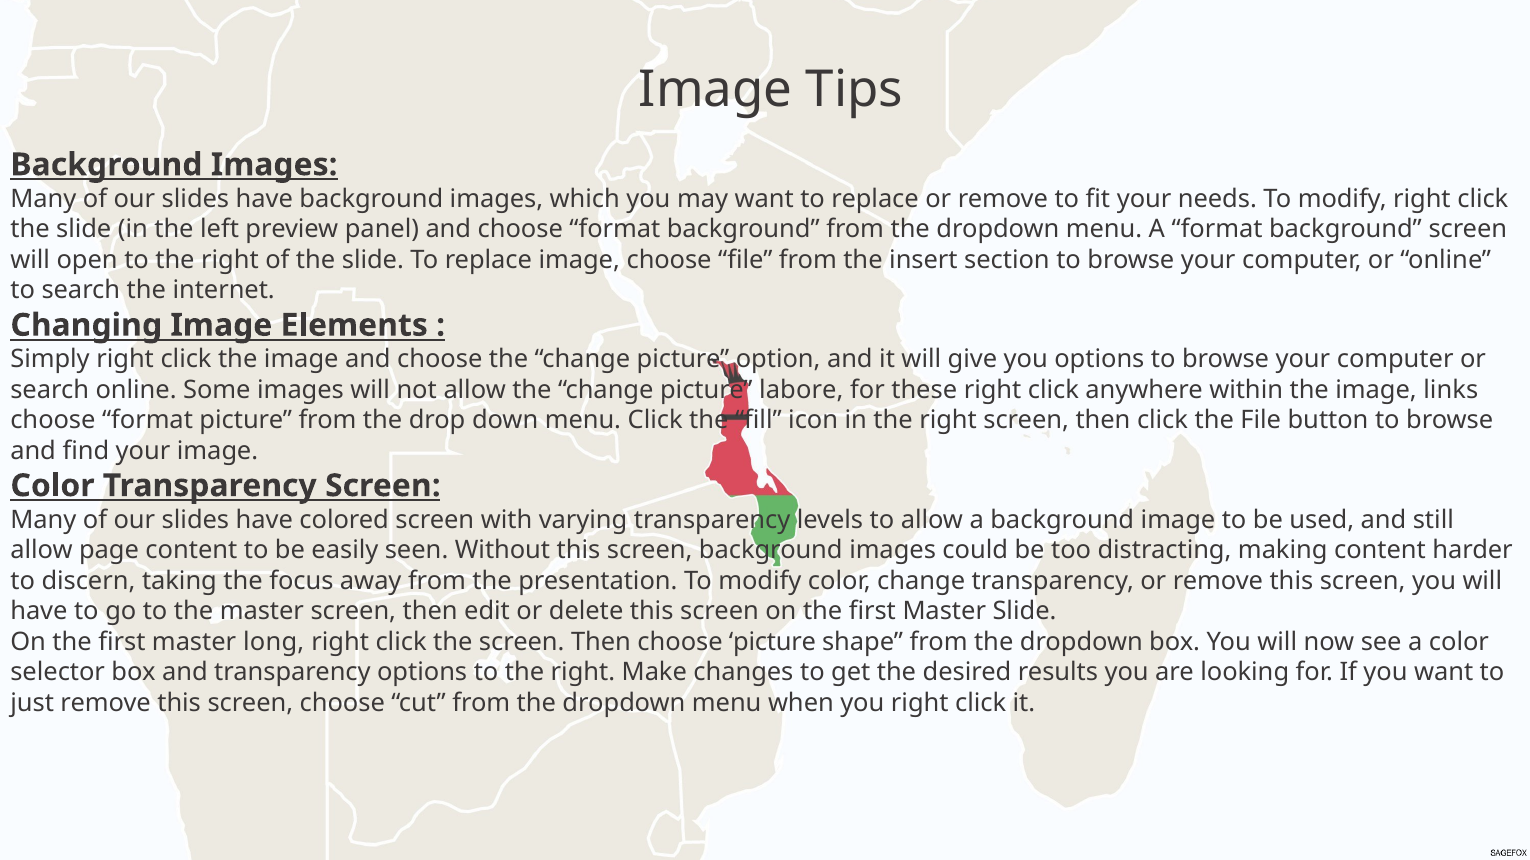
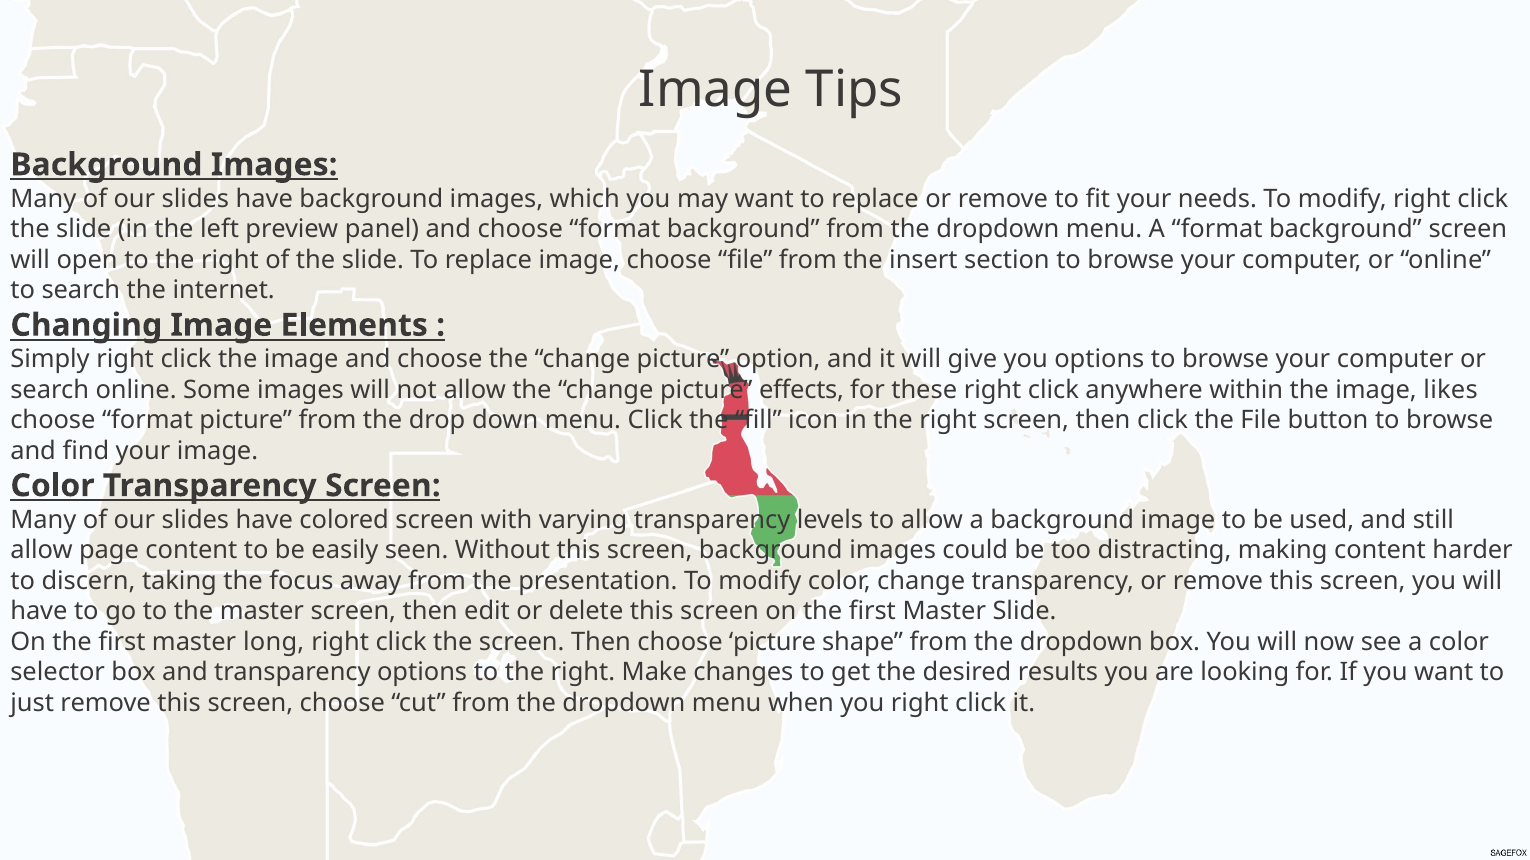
labore: labore -> effects (802, 390)
links: links -> likes (1451, 390)
